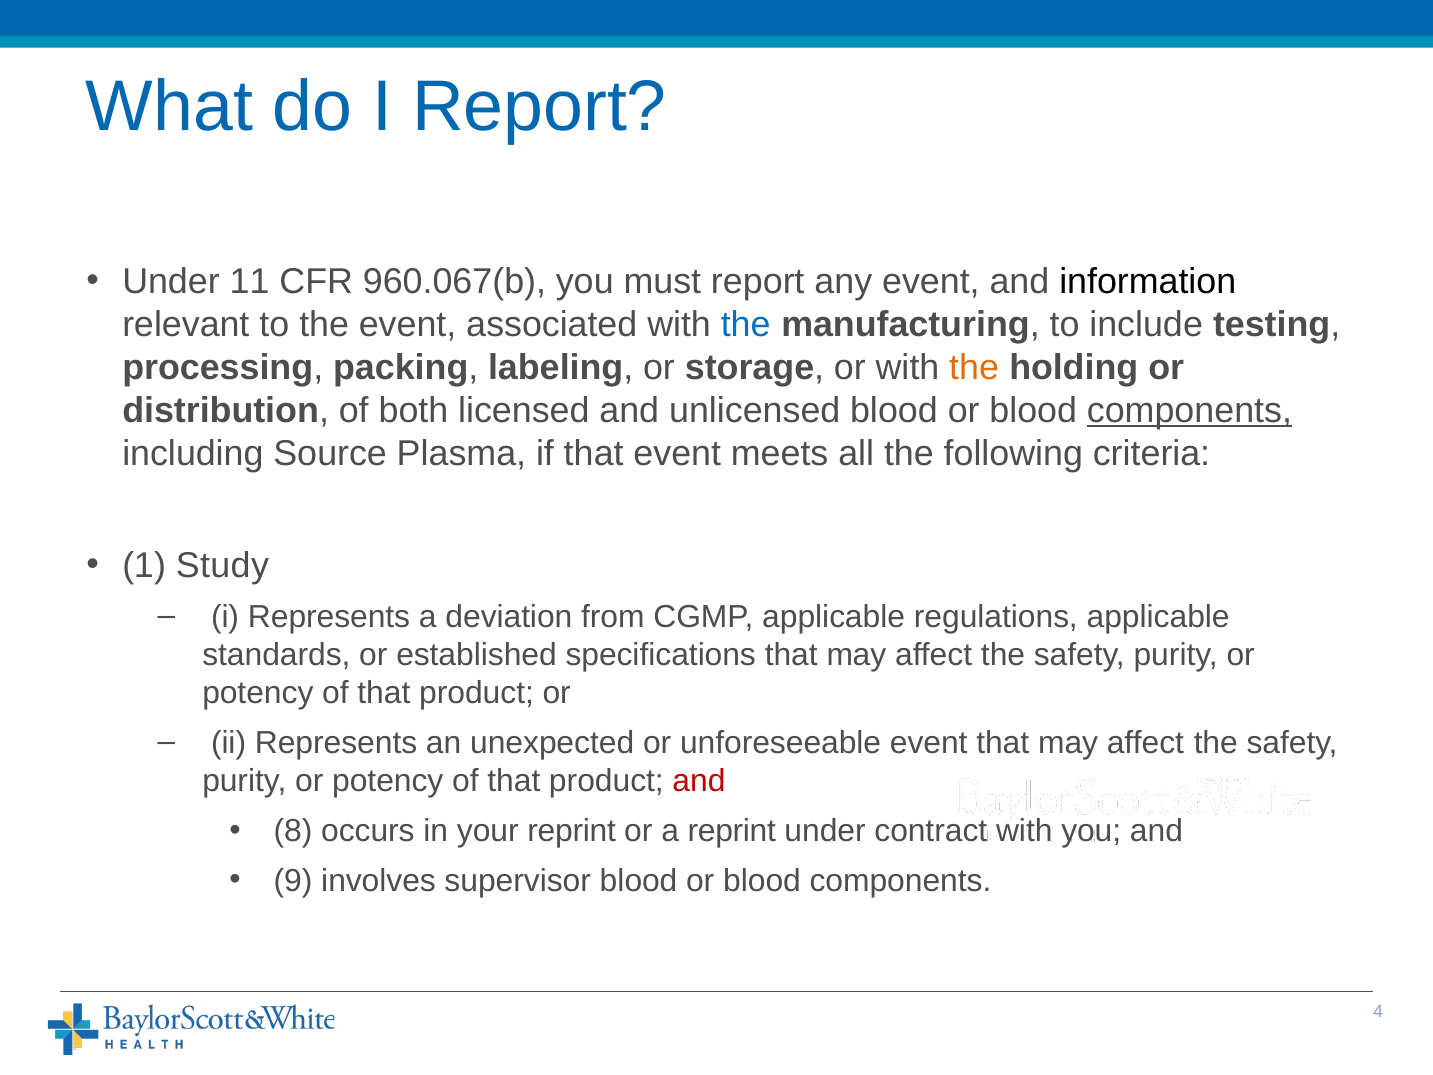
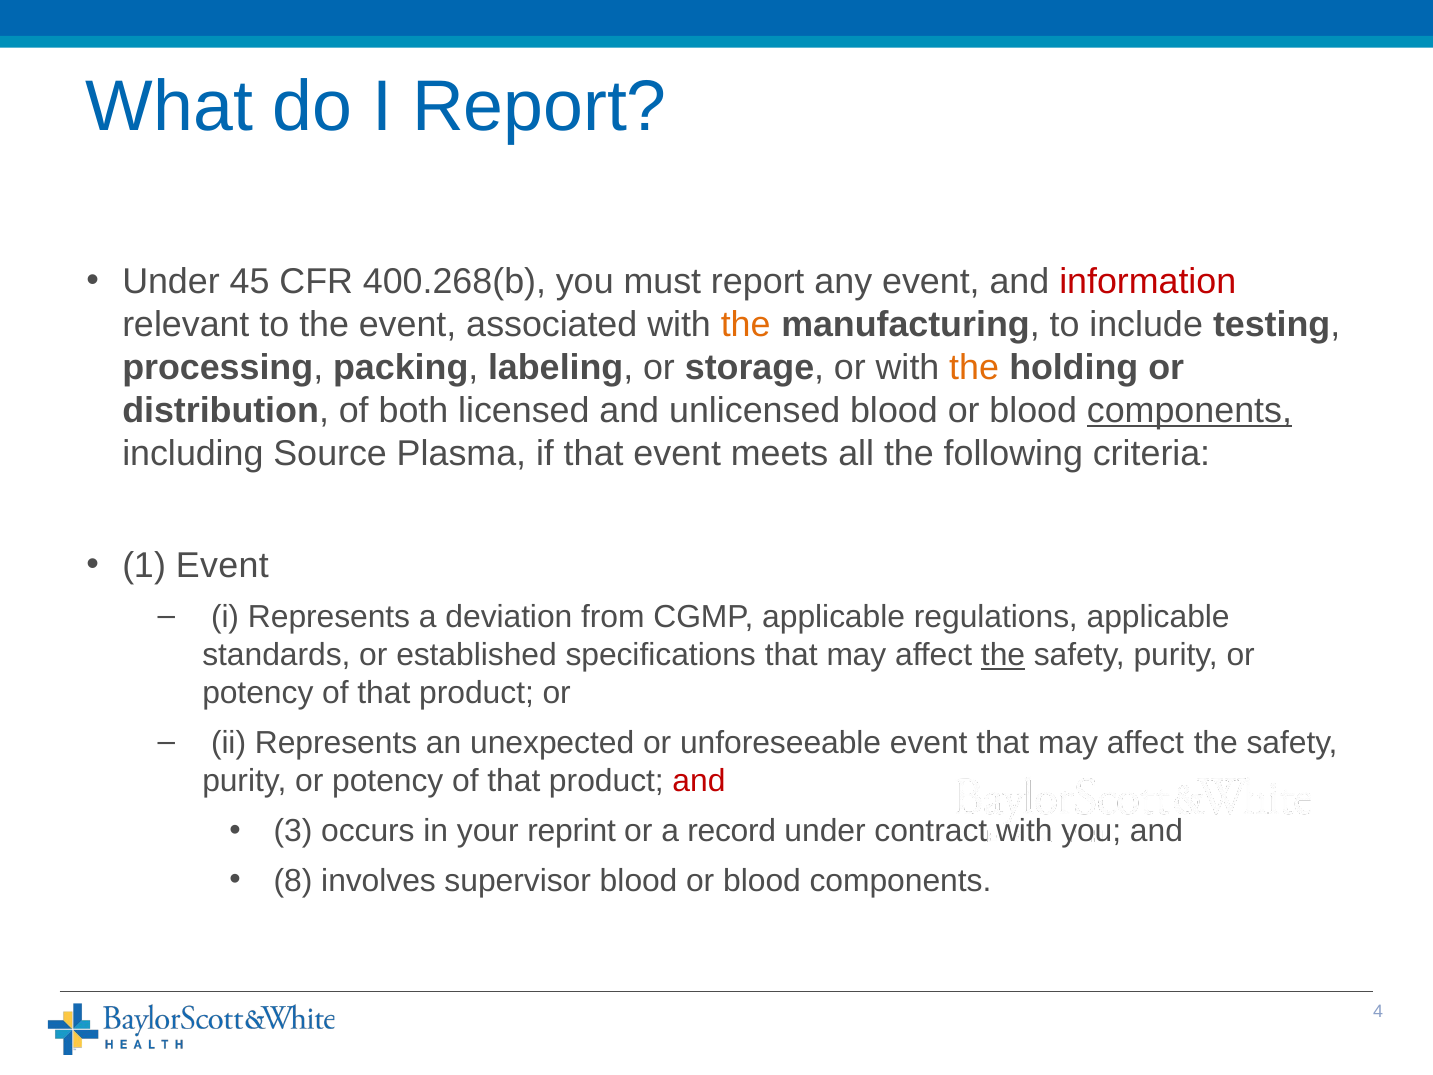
11: 11 -> 45 (250, 282)
960.067(b: 960.067(b -> 400.268(b (454, 282)
information colour: black -> red (1148, 282)
the colour: blue -> orange (746, 325)
1 Study: Study -> Event (222, 565)
the underline: none -> present (1003, 655)
8: 8 -> 3 (293, 831)
a reprint: reprint -> record (732, 831)
9: 9 -> 8 (293, 881)
